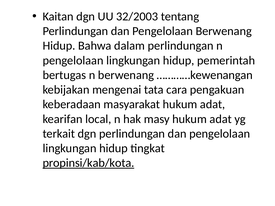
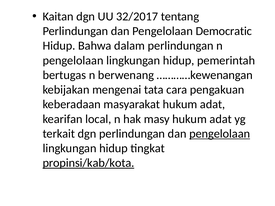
32/2003: 32/2003 -> 32/2017 (137, 16)
Pengelolaan Berwenang: Berwenang -> Democratic (224, 31)
pengelolaan underline: none -> present (220, 134)
